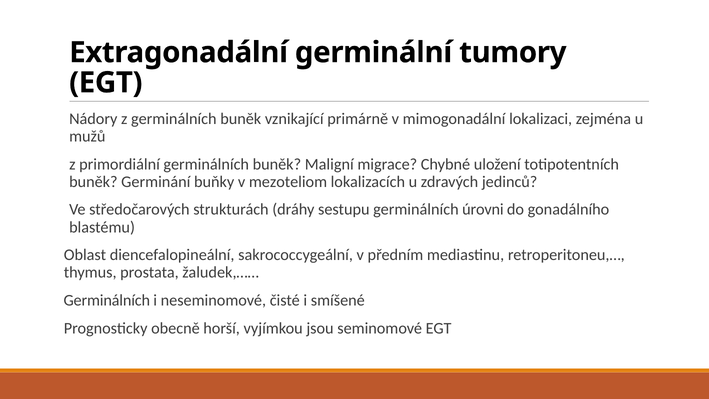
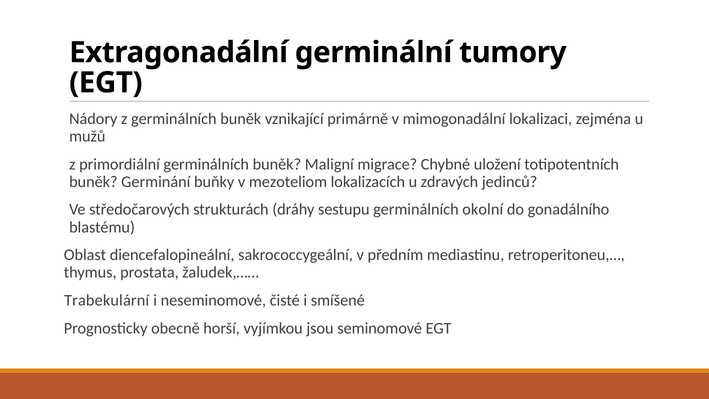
úrovni: úrovni -> okolní (483, 210)
Germinálních: Germinálních -> Trabekulární (107, 300)
